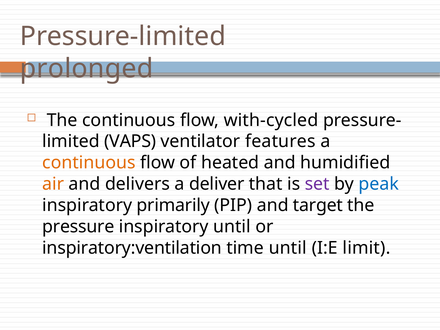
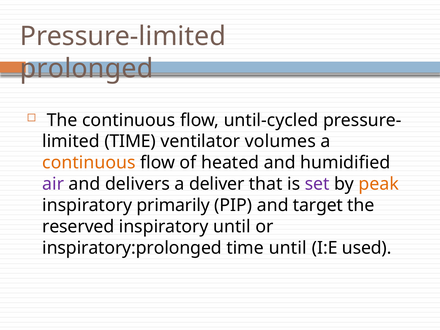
with-cycled: with-cycled -> until-cycled (271, 120)
VAPS: VAPS -> TIME (130, 141)
features: features -> volumes (280, 141)
air colour: orange -> purple (53, 184)
peak colour: blue -> orange (379, 184)
pressure: pressure -> reserved (78, 227)
inspiratory:ventilation: inspiratory:ventilation -> inspiratory:prolonged (132, 248)
limit: limit -> used (367, 248)
